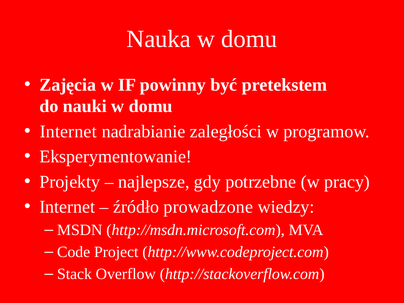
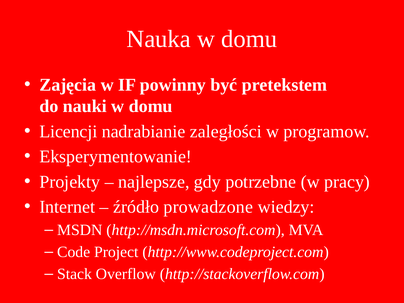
Internet: Internet -> Licencji (68, 131)
